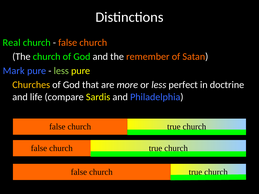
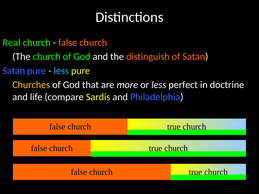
remember: remember -> distinguish (148, 57)
Mark: Mark -> Satan (14, 71)
less colour: light green -> light blue (61, 71)
